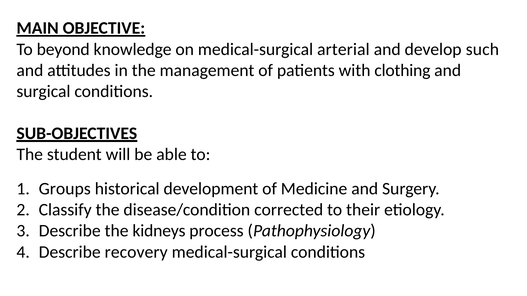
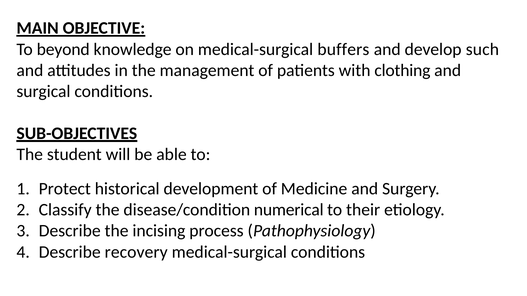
arterial: arterial -> buffers (343, 49)
Groups: Groups -> Protect (65, 189)
corrected: corrected -> numerical (289, 210)
kidneys: kidneys -> incising (159, 231)
